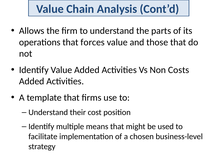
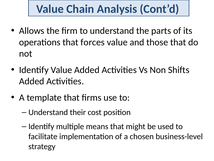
Costs: Costs -> Shifts (179, 70)
